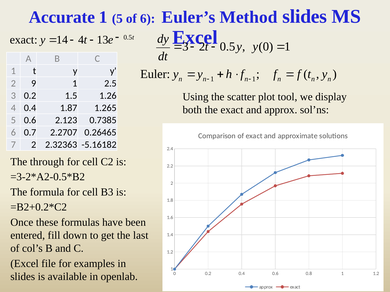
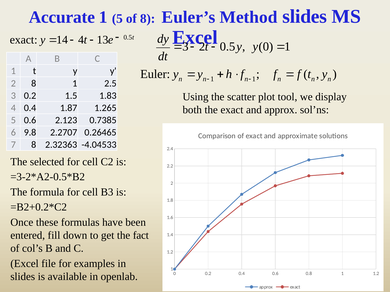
of 6: 6 -> 8 (148, 19)
2 9: 9 -> 8 (34, 83)
1.26: 1.26 -> 1.83 (108, 96)
0.7: 0.7 -> 9.8 (30, 133)
7 2: 2 -> 8 (34, 145)
-5.16182: -5.16182 -> -4.04533 (99, 145)
through: through -> selected (47, 162)
last: last -> fact (141, 236)
